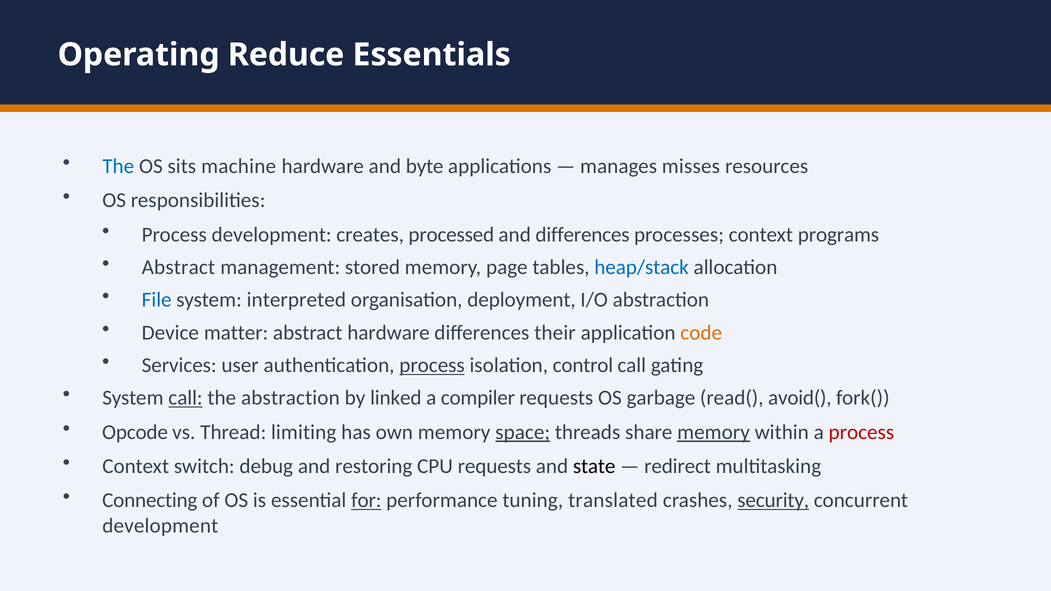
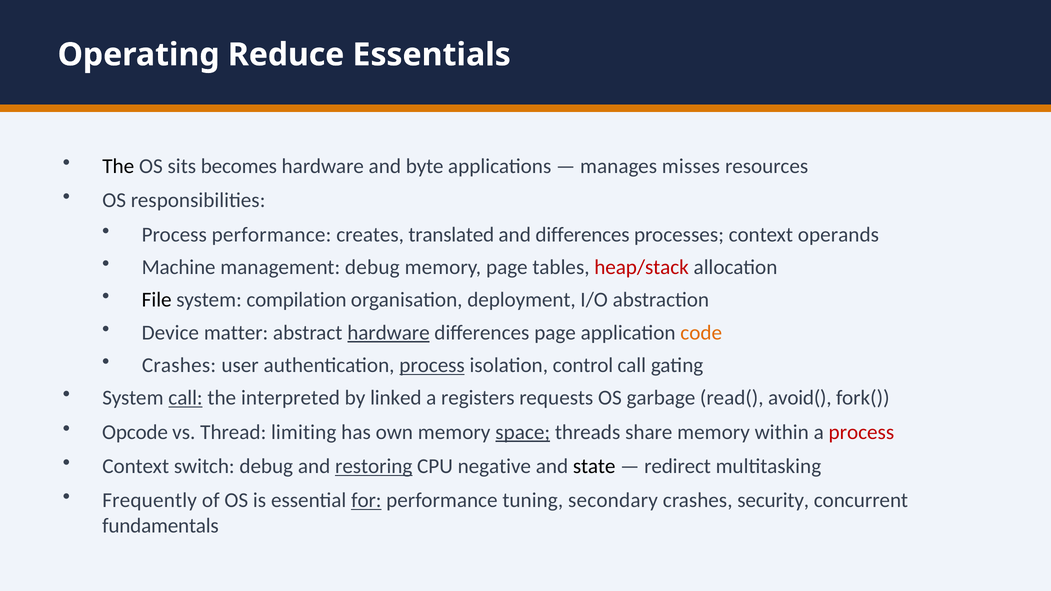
The colour: blue -> black (118, 166)
machine: machine -> becomes (239, 166)
Process development: development -> performance (271, 235)
processed: processed -> translated (451, 235)
programs: programs -> operands (838, 235)
Abstract: Abstract -> Machine (179, 267)
management stored: stored -> debug (372, 267)
heap/stack colour: blue -> red (642, 267)
File colour: blue -> black (157, 300)
interpreted: interpreted -> compilation (296, 300)
hardware underline: none -> present (388, 333)
differences their: their -> page (555, 333)
Services: Services -> Crashes (179, 365)
the abstraction: abstraction -> interpreted (290, 398)
compiler: compiler -> registers (478, 398)
memory underline: present -> none (714, 432)
restoring underline: none -> present (374, 466)
CPU requests: requests -> negative (494, 466)
Connecting: Connecting -> Frequently (150, 501)
translated: translated -> secondary (613, 501)
security underline: present -> none (773, 501)
development: development -> fundamentals (160, 526)
